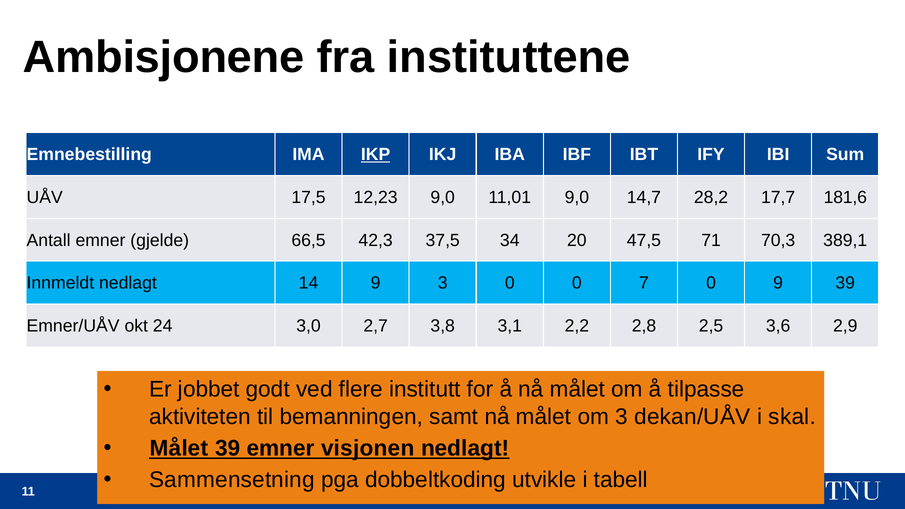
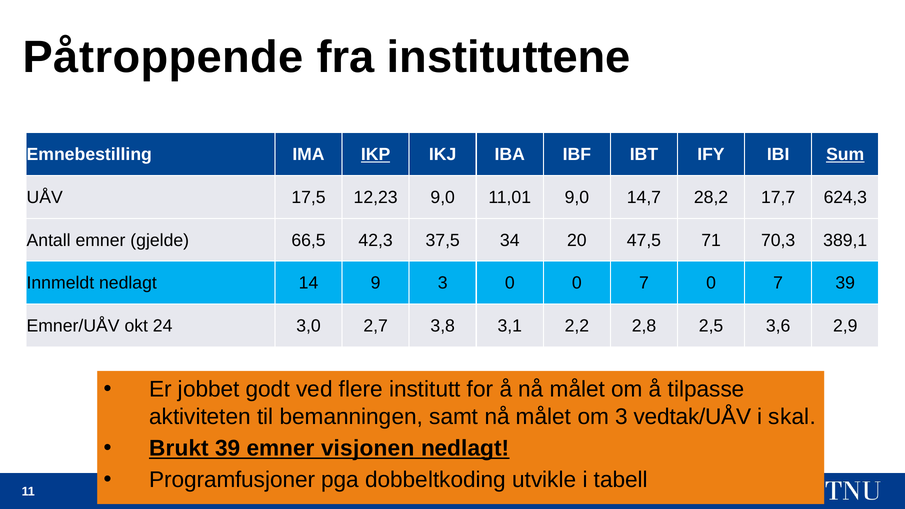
Ambisjonene: Ambisjonene -> Påtroppende (163, 57)
Sum underline: none -> present (845, 155)
181,6: 181,6 -> 624,3 (845, 197)
7 0 9: 9 -> 7 (778, 283)
dekan/UÅV: dekan/UÅV -> vedtak/UÅV (693, 417)
Målet: Målet -> Brukt (179, 448)
Sammensetning: Sammensetning -> Programfusjoner (232, 480)
